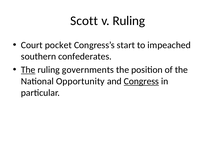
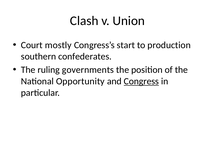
Scott: Scott -> Clash (84, 21)
v Ruling: Ruling -> Union (129, 21)
pocket: pocket -> mostly (58, 45)
impeached: impeached -> production (169, 45)
The underline: present -> none (28, 70)
